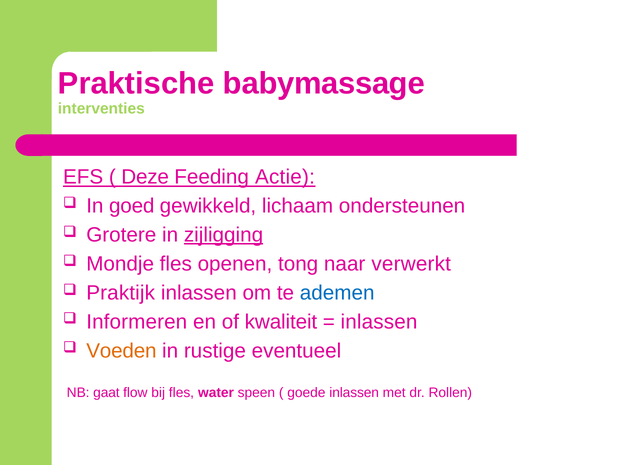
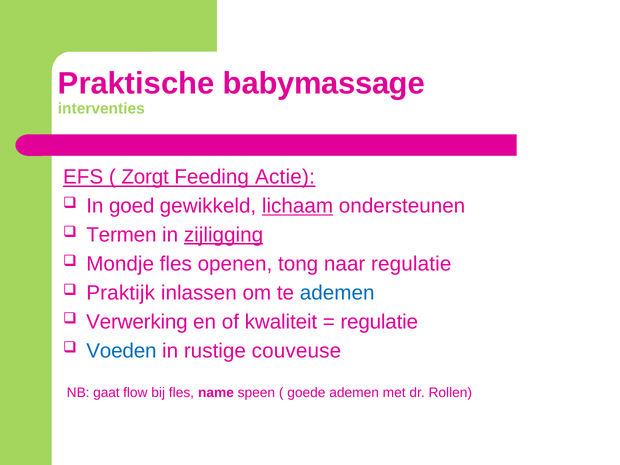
Deze: Deze -> Zorgt (145, 177)
lichaam underline: none -> present (298, 206)
Grotere: Grotere -> Termen (121, 235)
naar verwerkt: verwerkt -> regulatie (411, 264)
Informeren: Informeren -> Verwerking (137, 322)
inlassen: inlassen -> regulatie (379, 322)
Voeden colour: orange -> blue (121, 351)
eventueel: eventueel -> couveuse (296, 351)
water: water -> name (216, 393)
goede inlassen: inlassen -> ademen (354, 393)
